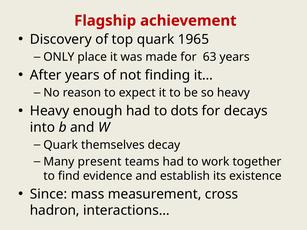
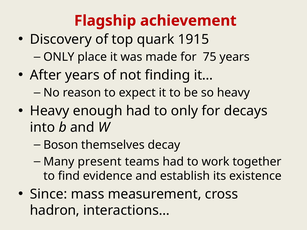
1965: 1965 -> 1915 (193, 39)
63: 63 -> 75 (210, 57)
to dots: dots -> only (184, 111)
Quark: Quark -> Boson (61, 145)
